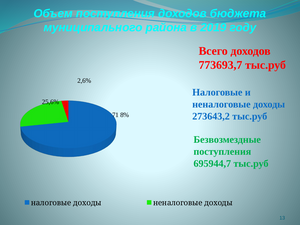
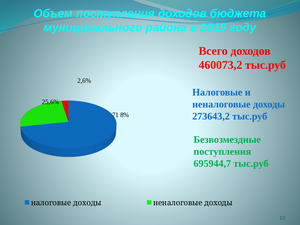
773693,7: 773693,7 -> 460073,2 (220, 65)
